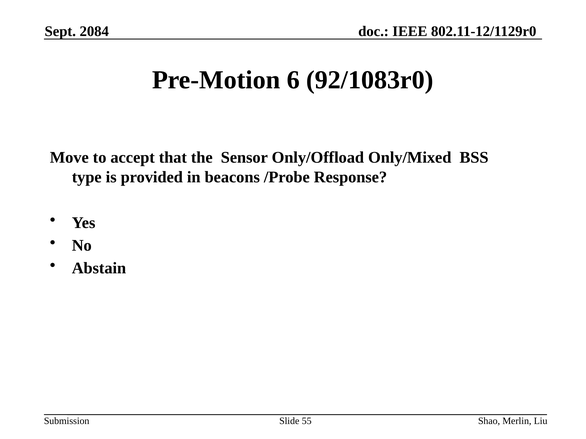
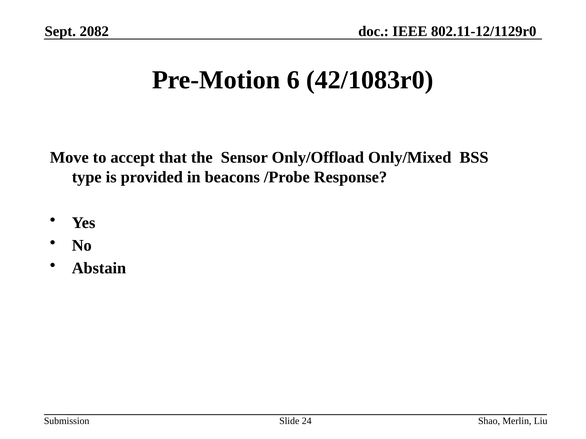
2084: 2084 -> 2082 (94, 31)
92/1083r0: 92/1083r0 -> 42/1083r0 (370, 80)
55: 55 -> 24 (307, 422)
